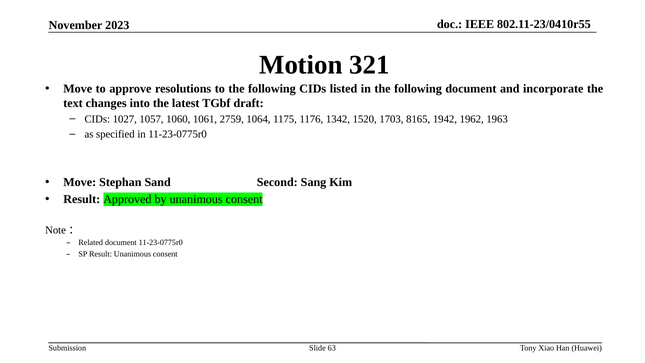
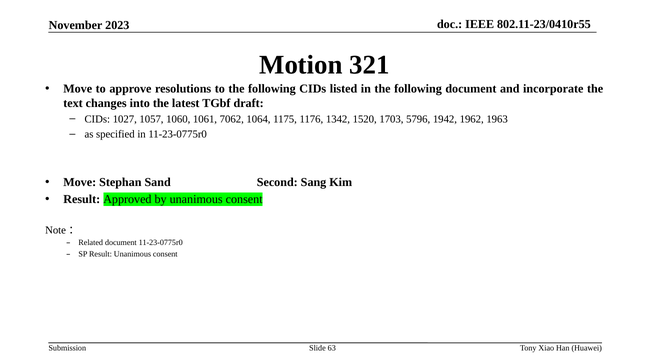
2759: 2759 -> 7062 (232, 119)
8165: 8165 -> 5796 (418, 119)
